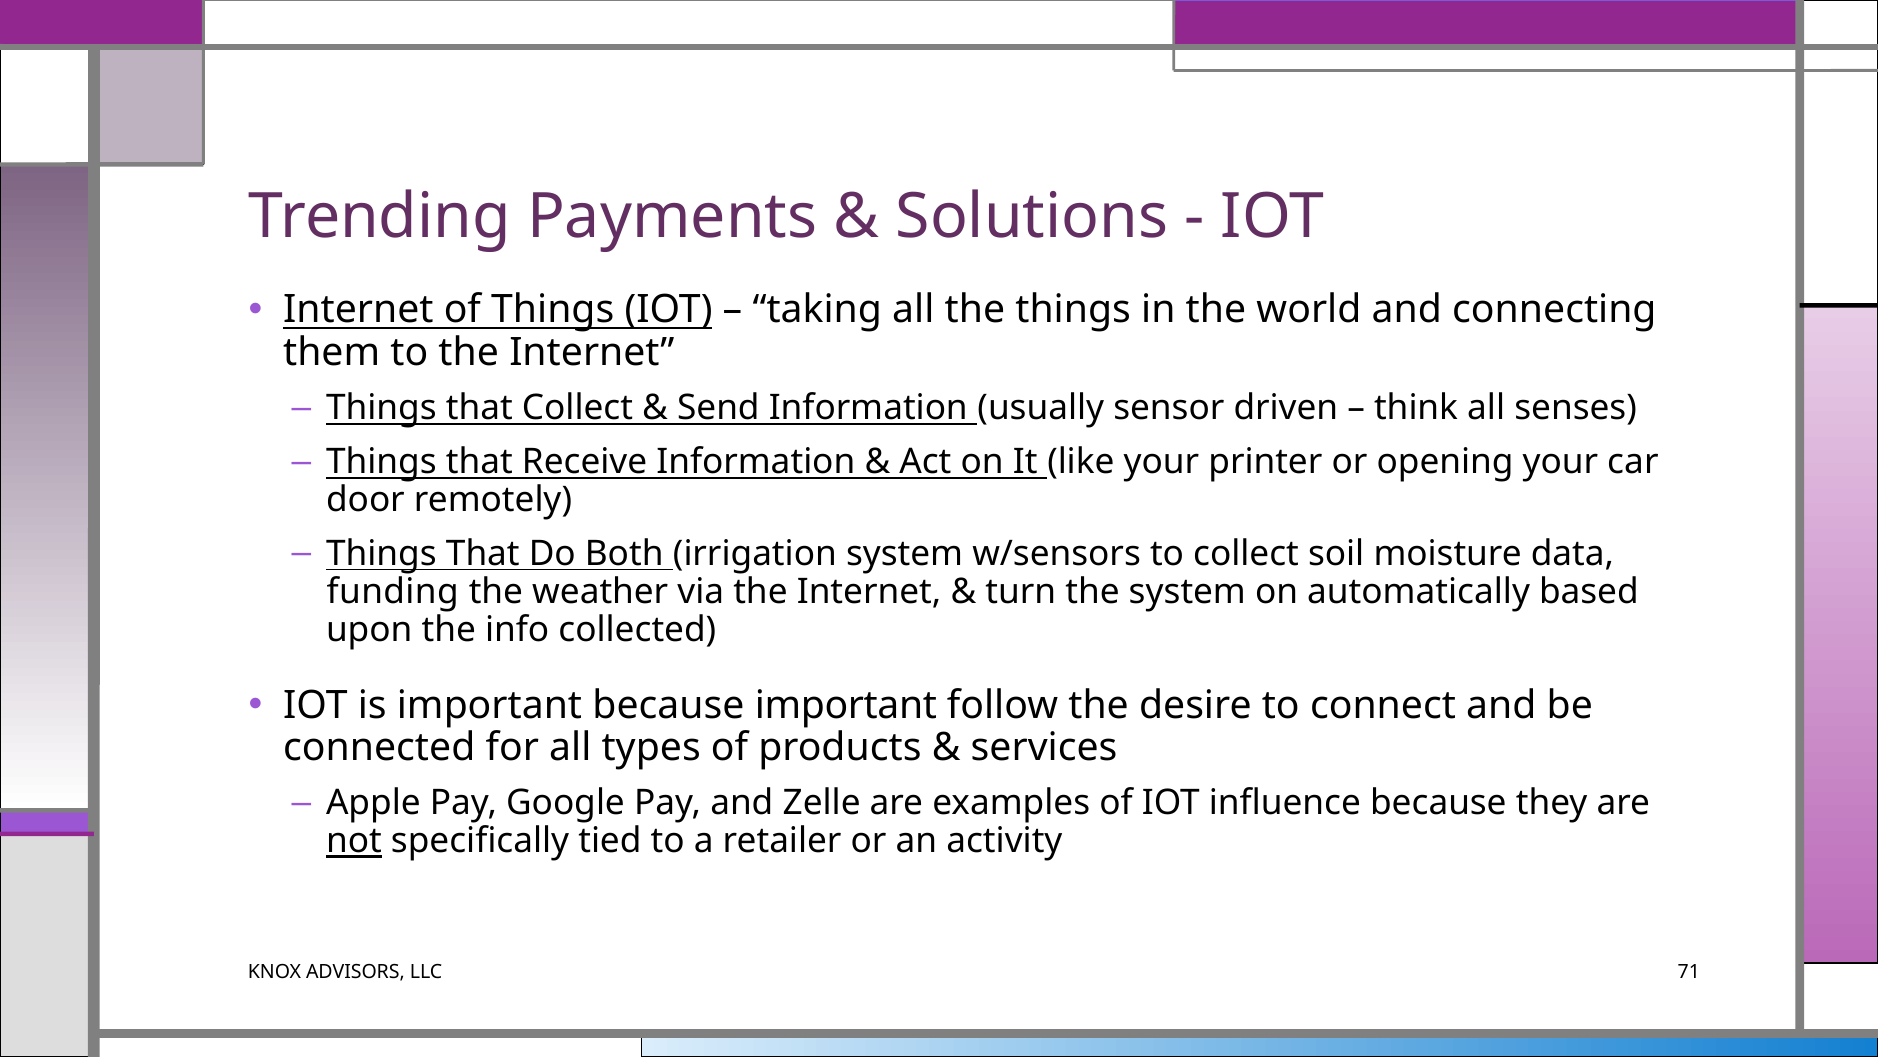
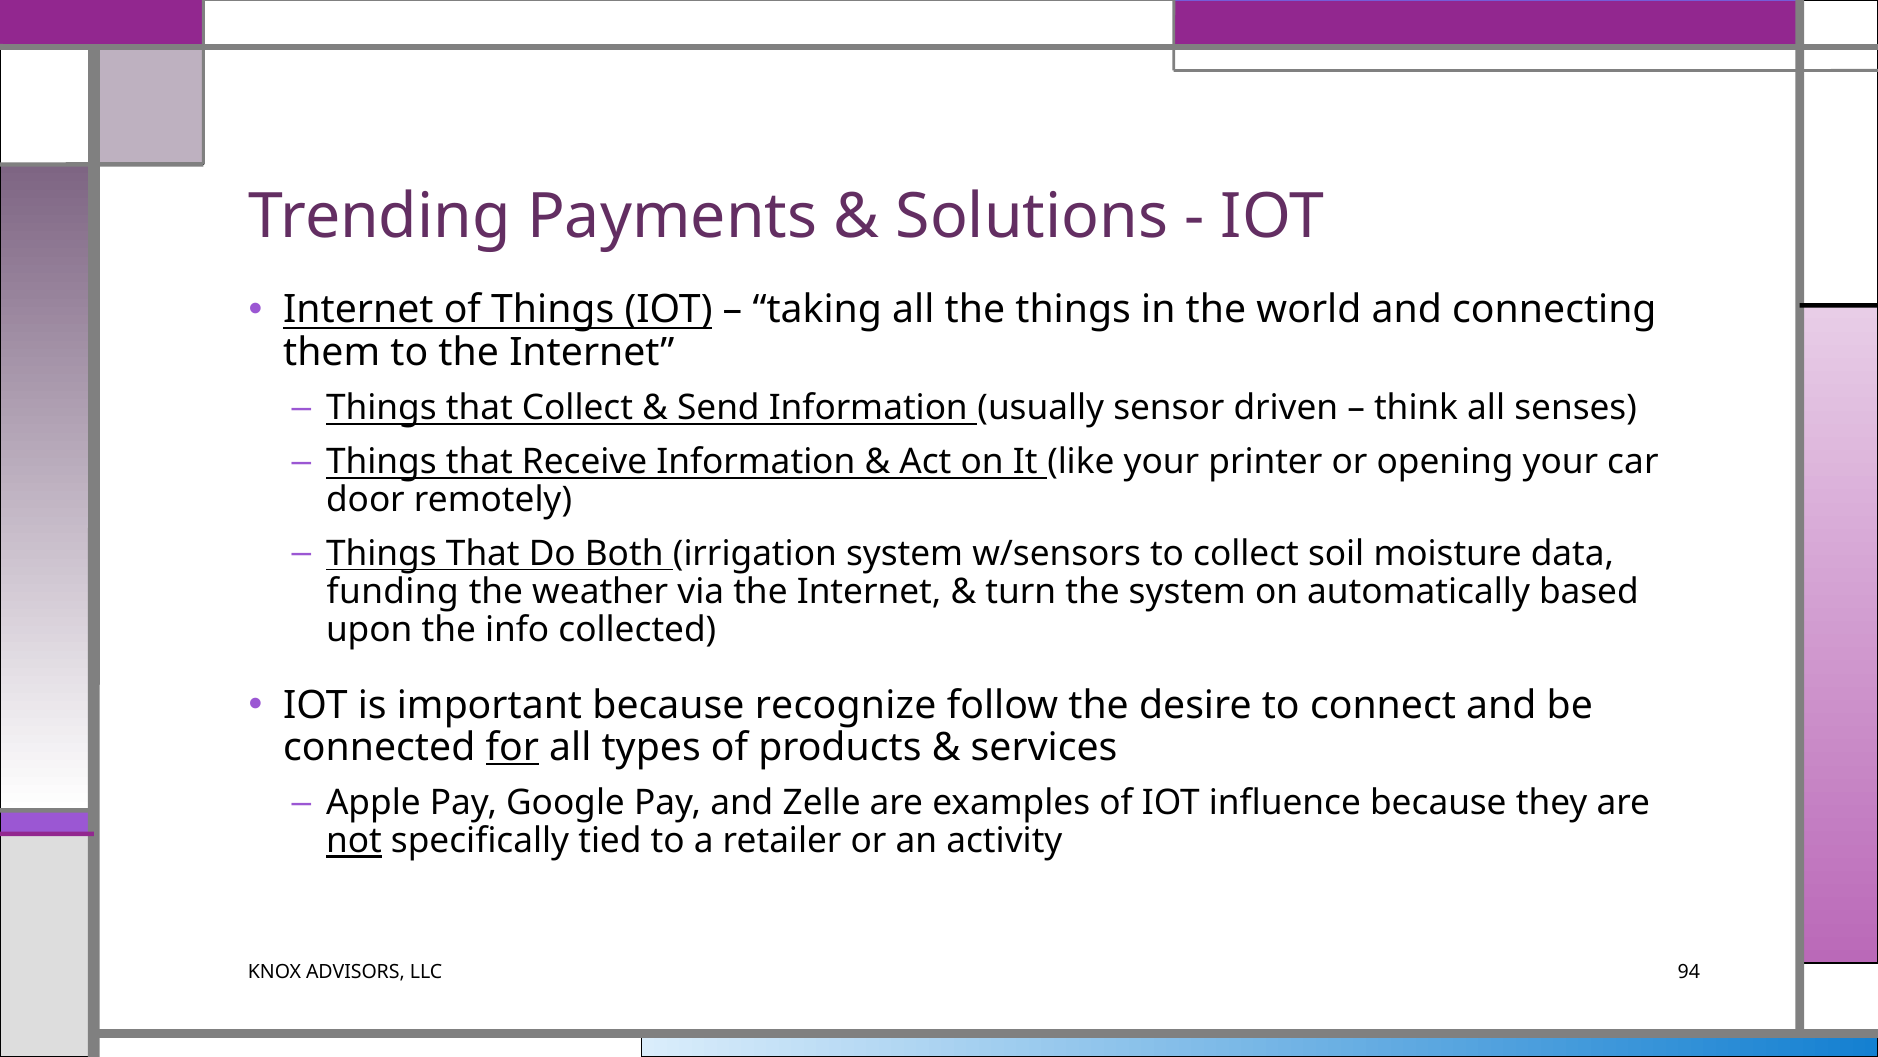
because important: important -> recognize (846, 705)
for underline: none -> present (512, 747)
71: 71 -> 94 (1689, 972)
